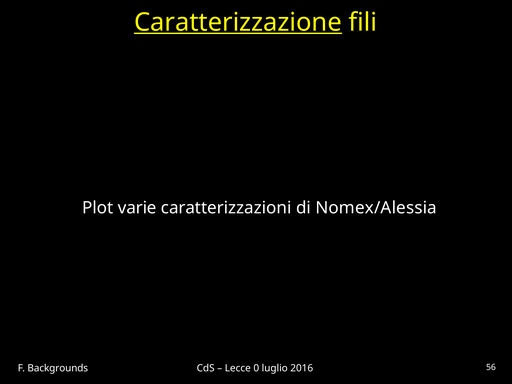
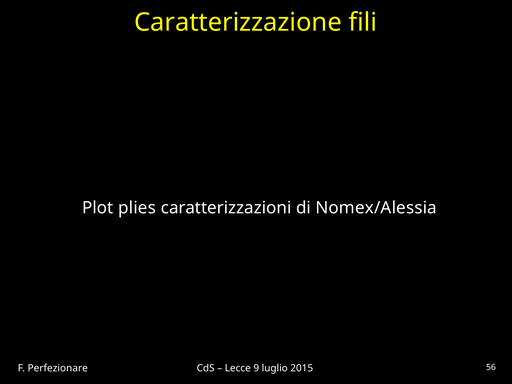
Caratterizzazione underline: present -> none (238, 22)
varie: varie -> plies (137, 208)
Backgrounds: Backgrounds -> Perfezionare (58, 368)
0: 0 -> 9 (256, 368)
2016: 2016 -> 2015 (302, 368)
